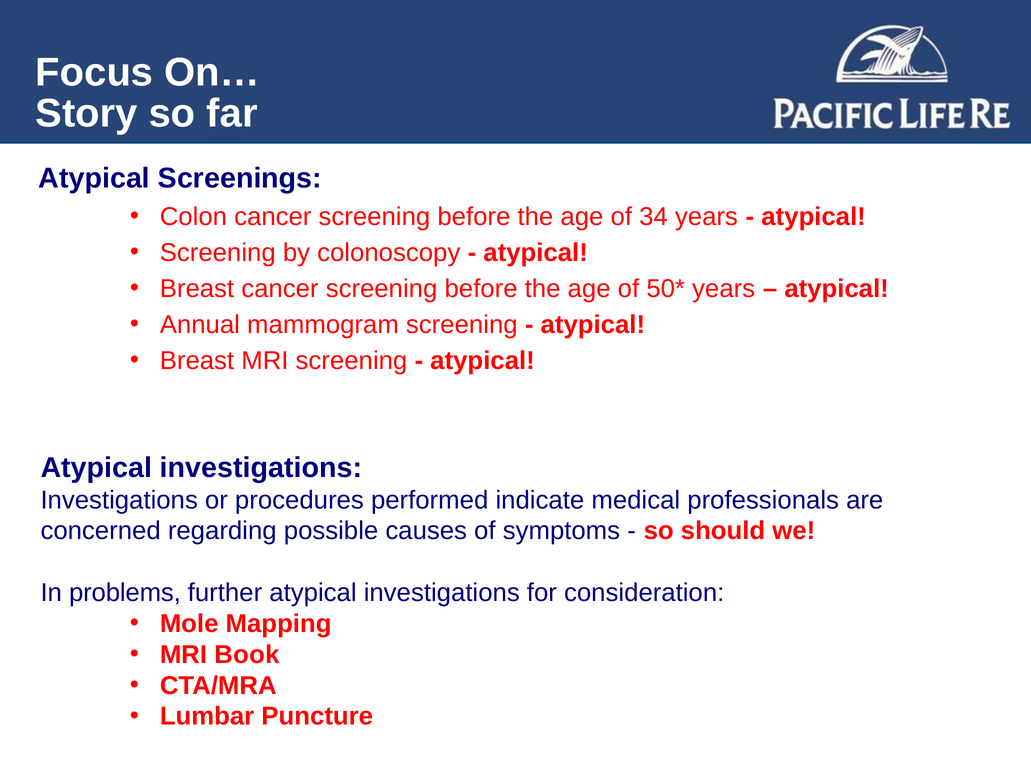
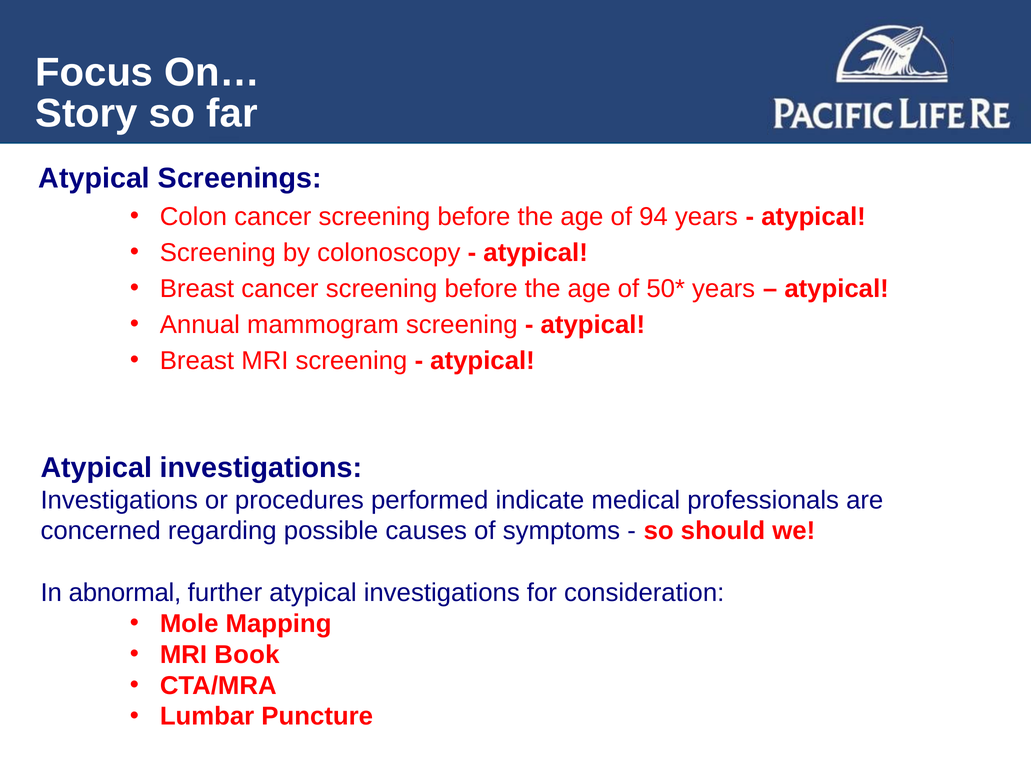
34: 34 -> 94 (654, 217)
problems: problems -> abnormal (125, 593)
